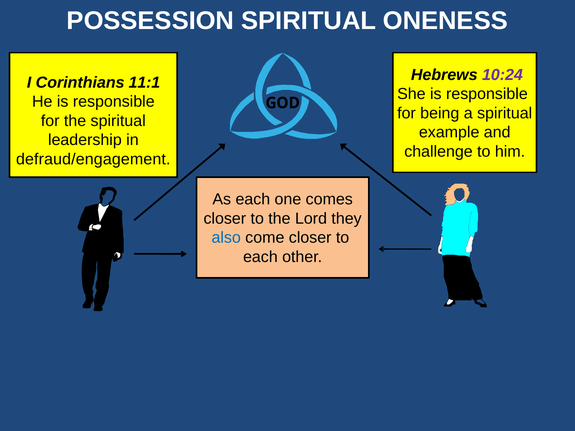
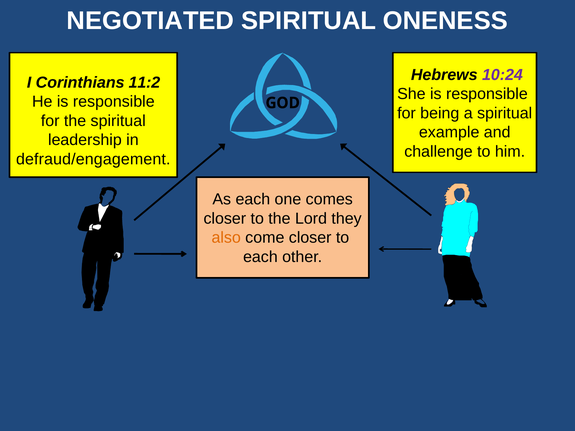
POSSESSION: POSSESSION -> NEGOTIATED (150, 21)
11:1: 11:1 -> 11:2 (144, 83)
also colour: blue -> orange (226, 238)
